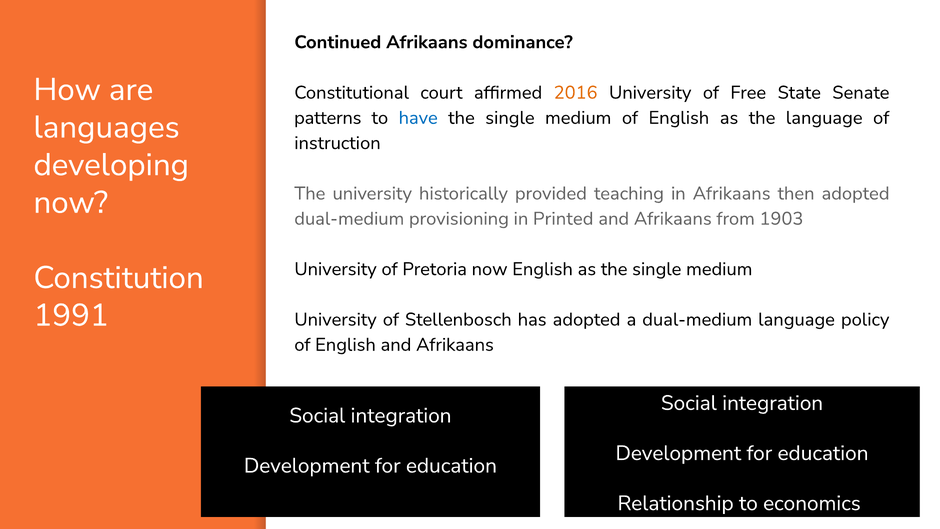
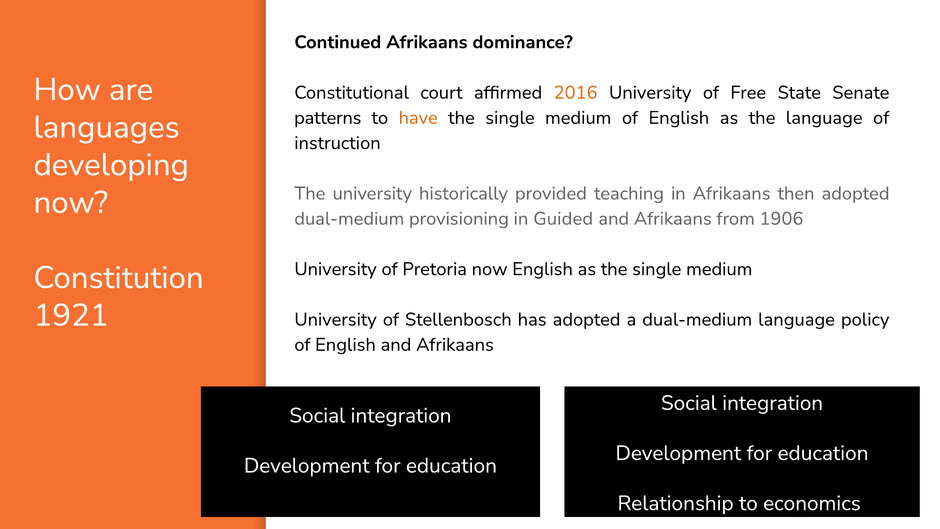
have colour: blue -> orange (418, 118)
Printed: Printed -> Guided (563, 219)
1903: 1903 -> 1906 (781, 219)
1991: 1991 -> 1921 (71, 315)
